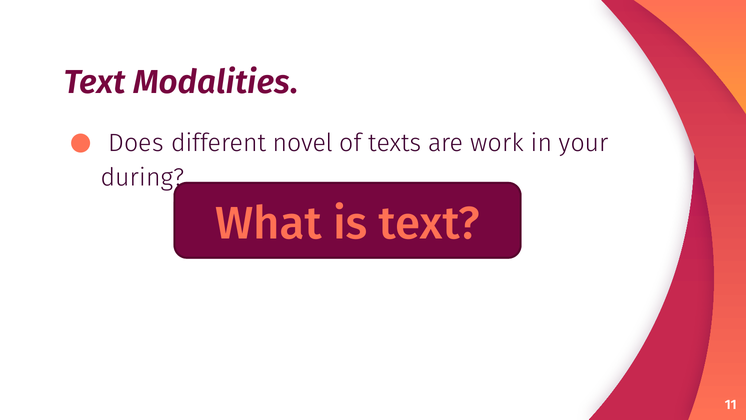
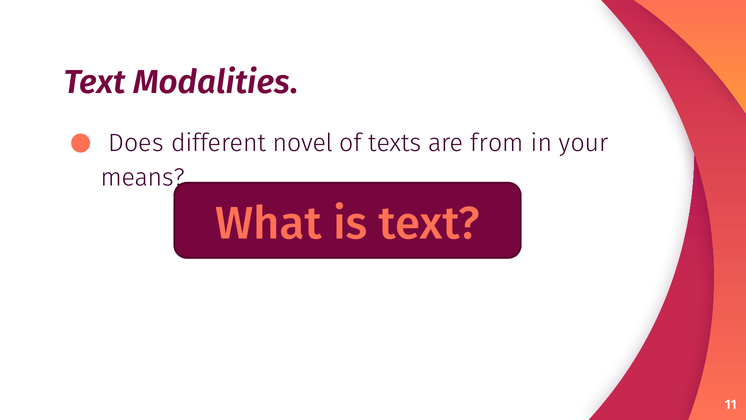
work: work -> from (497, 143)
during: during -> means (143, 177)
